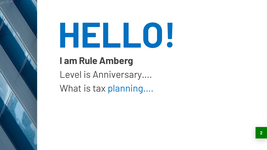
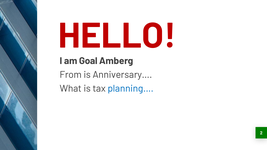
HELLO colour: blue -> red (117, 36)
Rule: Rule -> Goal (88, 61)
Level: Level -> From (71, 75)
